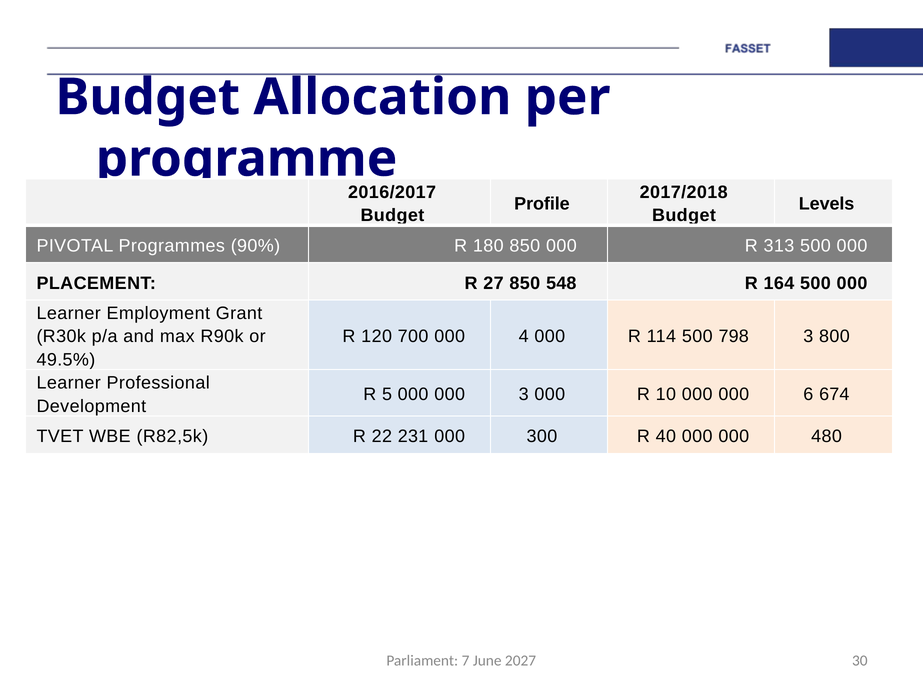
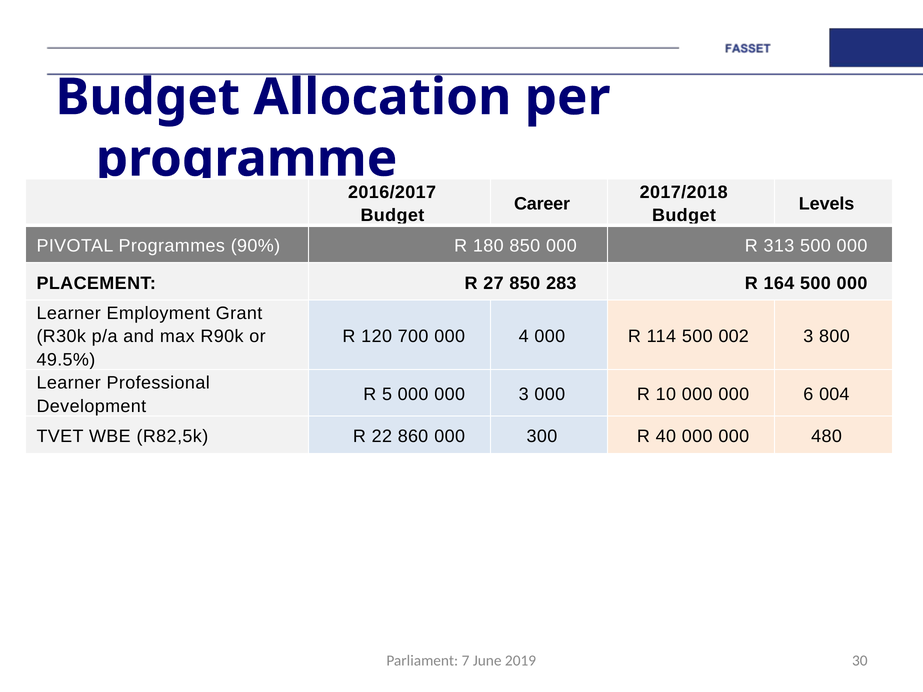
Profile: Profile -> Career (542, 204)
548: 548 -> 283 (561, 283)
798: 798 -> 002 (734, 337)
674: 674 -> 004 (834, 395)
231: 231 -> 860 (413, 437)
2027: 2027 -> 2019 (521, 661)
